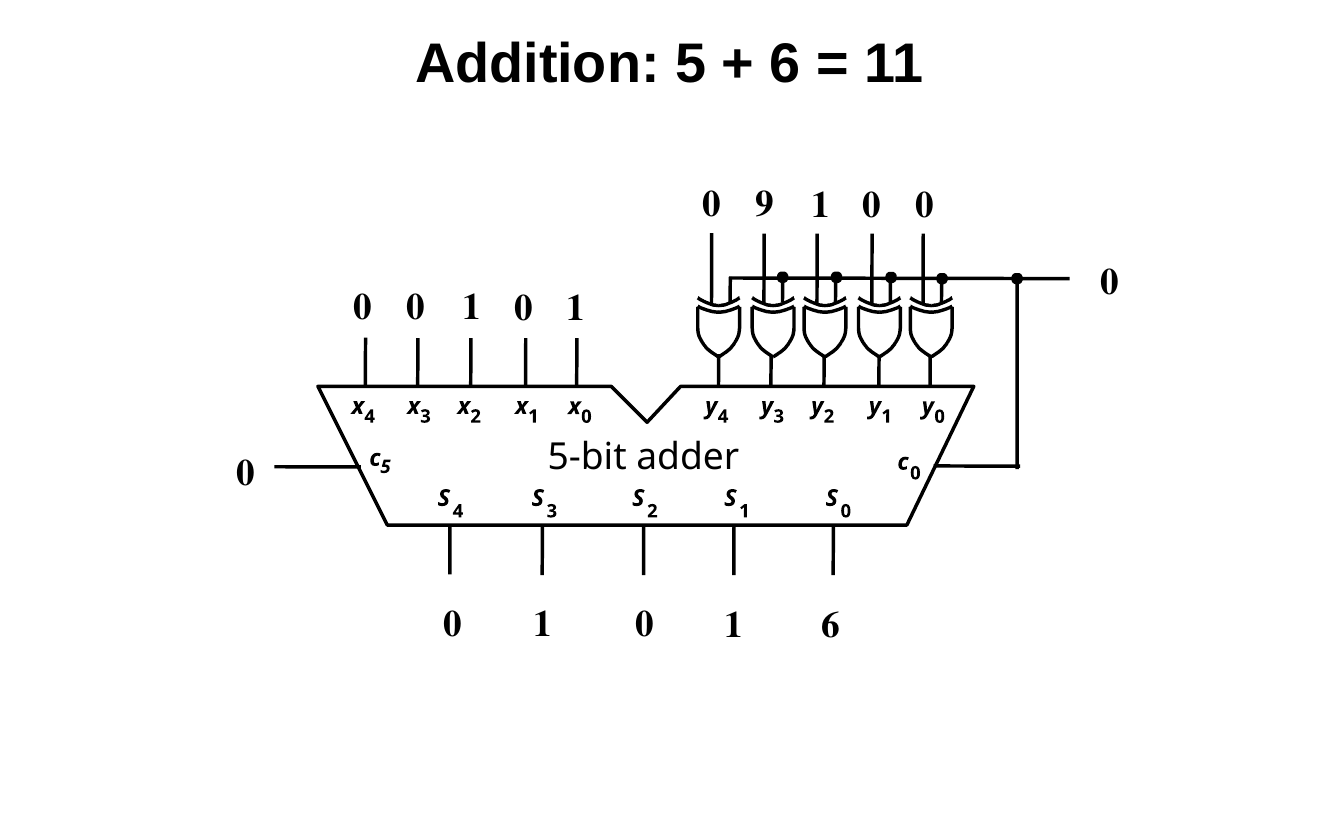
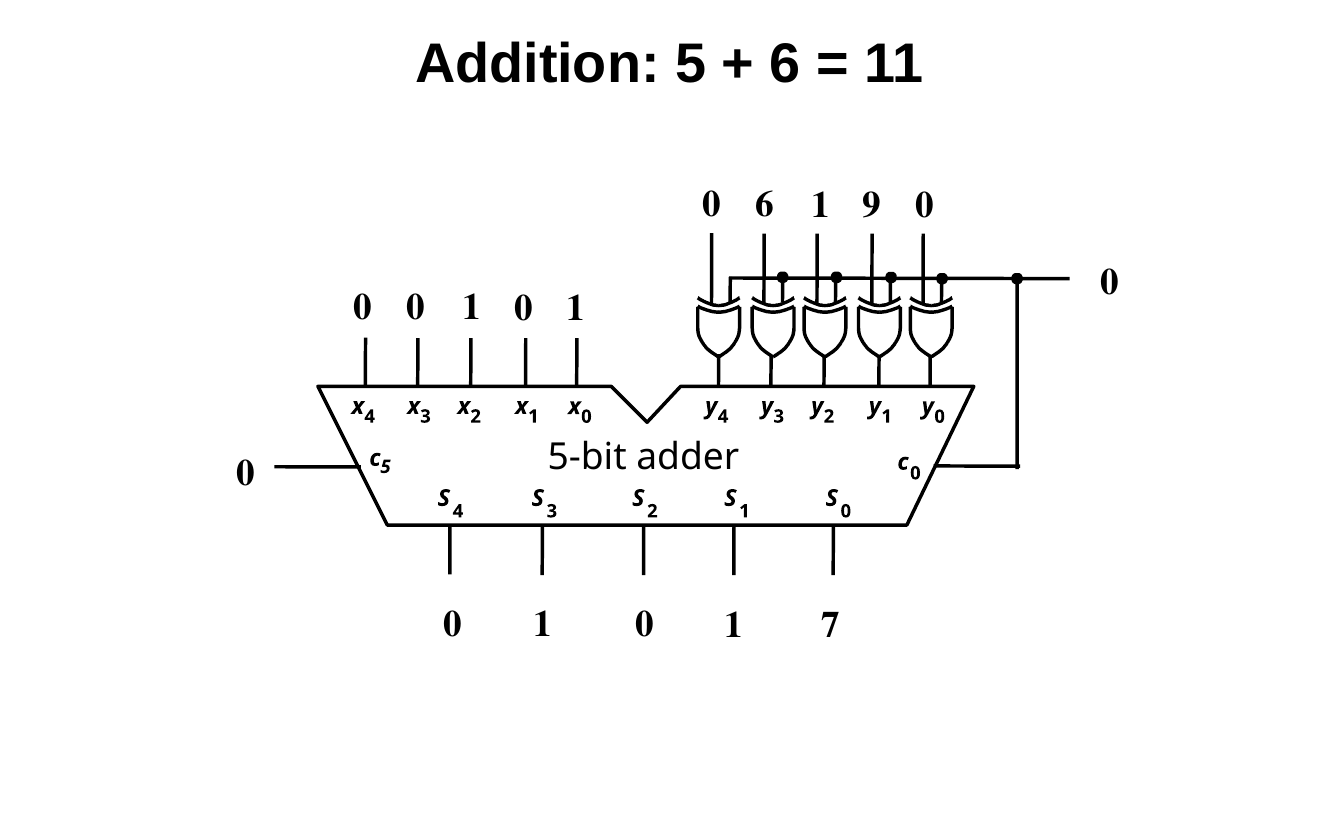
0 9: 9 -> 6 (765, 204)
0: 0 -> 9 (872, 205)
1 6: 6 -> 7 (831, 625)
